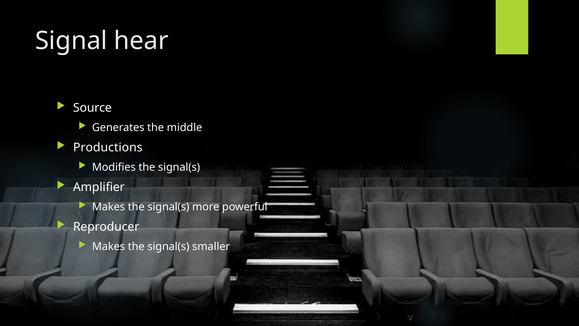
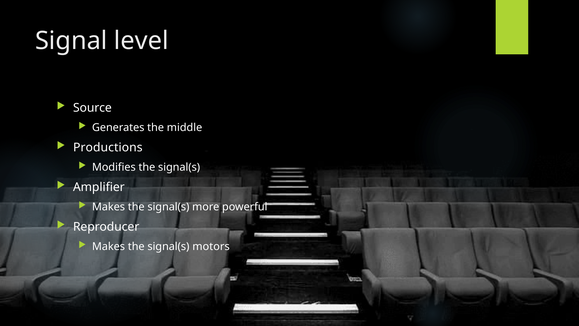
hear: hear -> level (141, 41)
smaller: smaller -> motors (211, 246)
